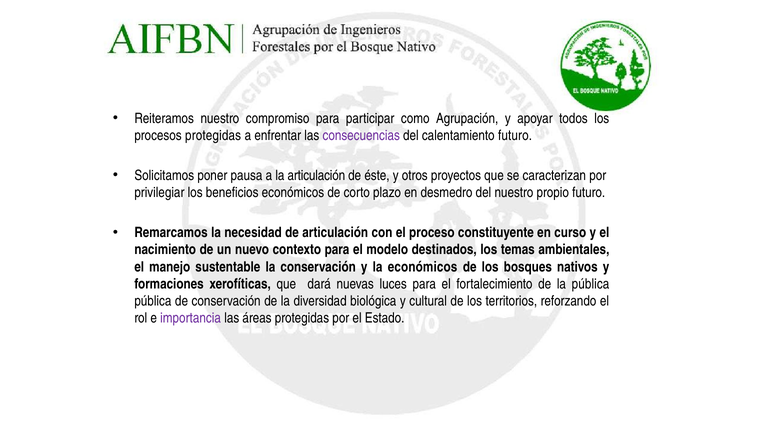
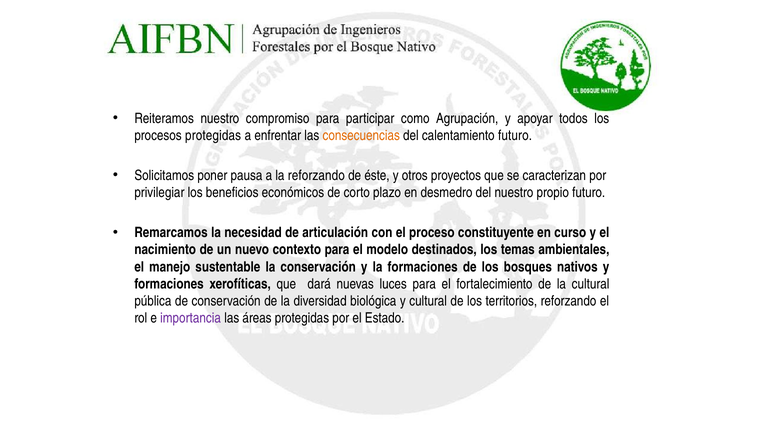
consecuencias colour: purple -> orange (361, 136)
la articulación: articulación -> reforzando (316, 176)
la económicos: económicos -> formaciones (423, 267)
la pública: pública -> cultural (591, 284)
